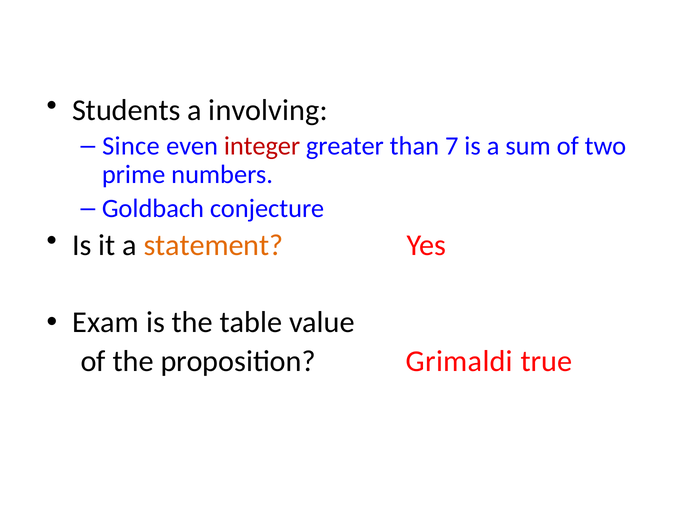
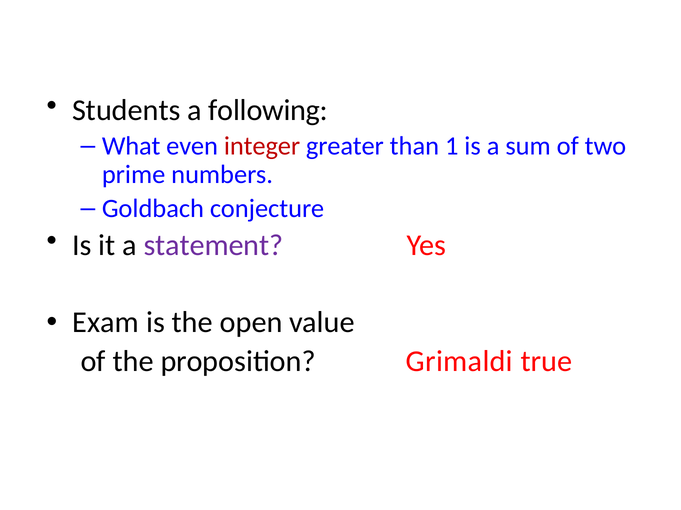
involving: involving -> following (268, 110)
Since: Since -> What (131, 146)
7: 7 -> 1 (452, 146)
statement colour: orange -> purple (213, 245)
table: table -> open (251, 323)
